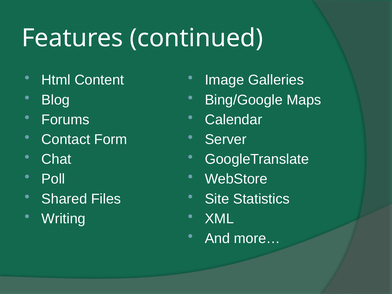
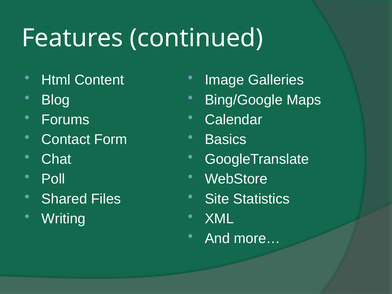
Server: Server -> Basics (226, 139)
